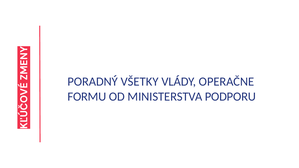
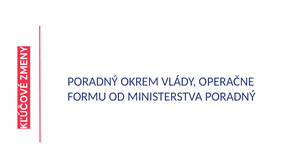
VŠETKY: VŠETKY -> OKREM (140, 82)
MINISTERSTVA PODPORU: PODPORU -> PORADNÝ (230, 97)
